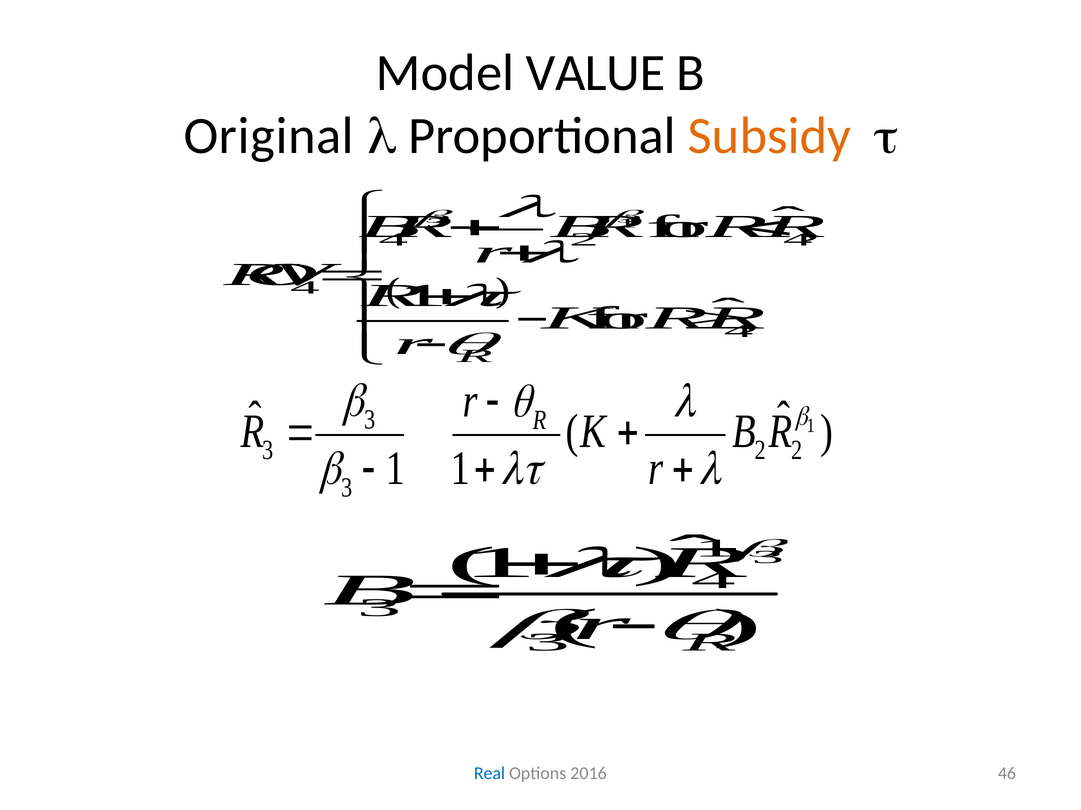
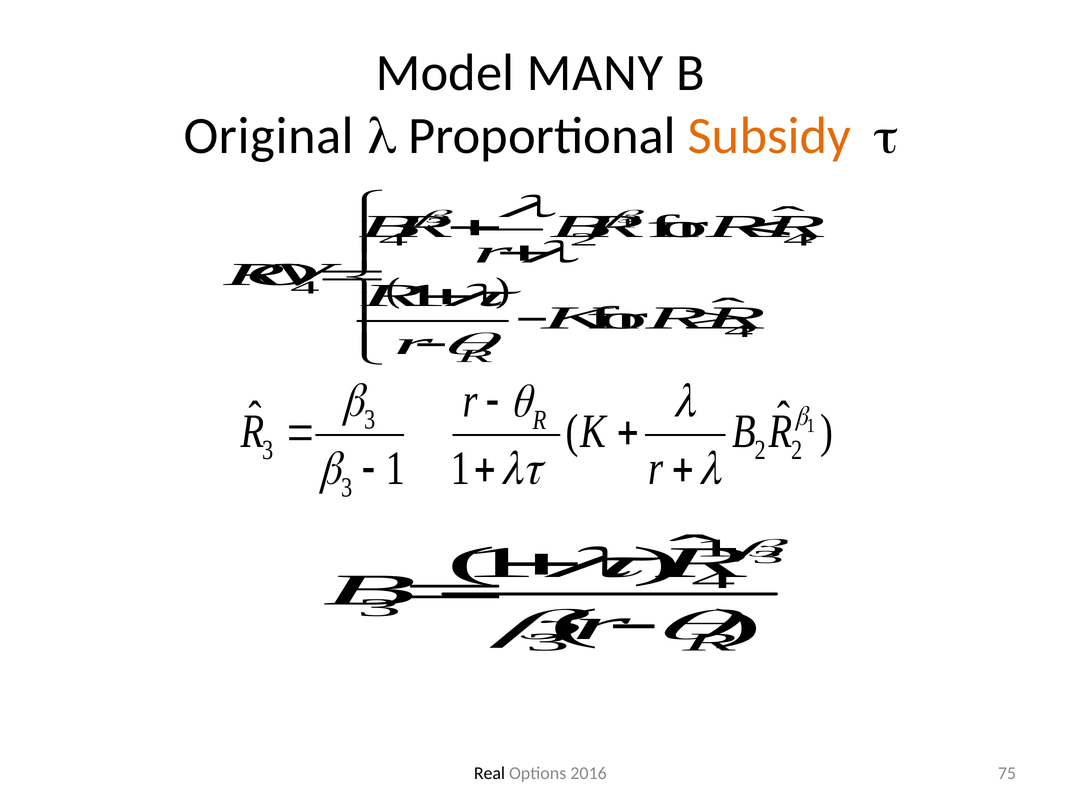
VALUE: VALUE -> MANY (595, 73)
Real colour: blue -> black (489, 774)
46: 46 -> 75 (1007, 774)
